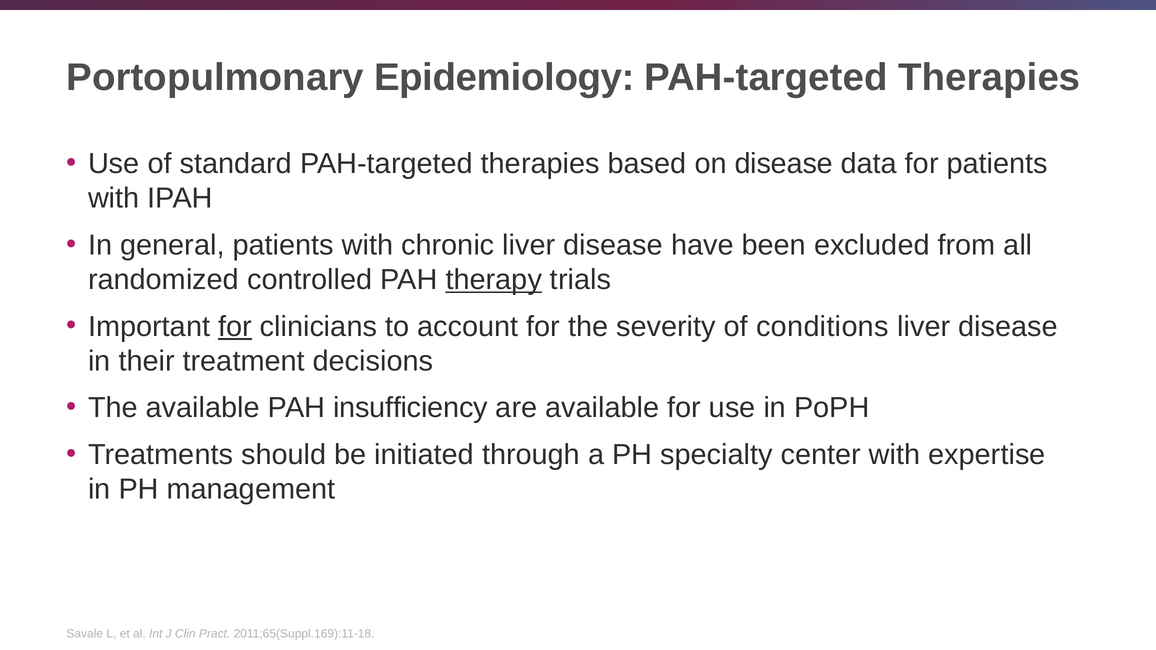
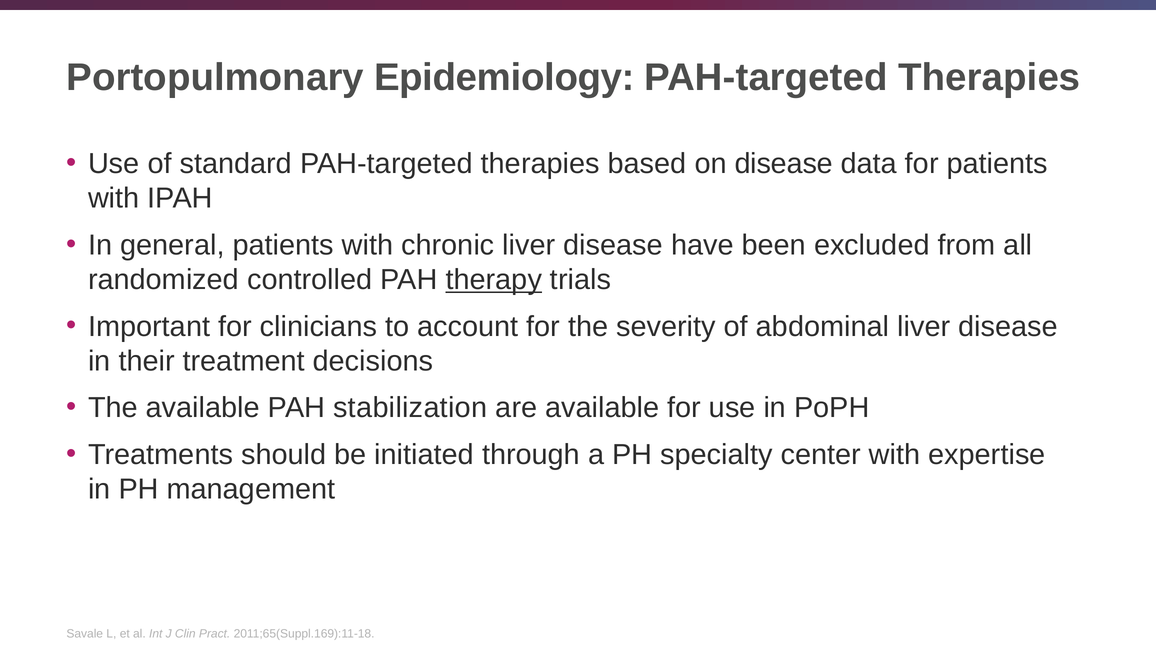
for underline: present -> none (235, 327)
conditions: conditions -> abdominal (823, 327)
insufficiency: insufficiency -> stabilization (410, 408)
